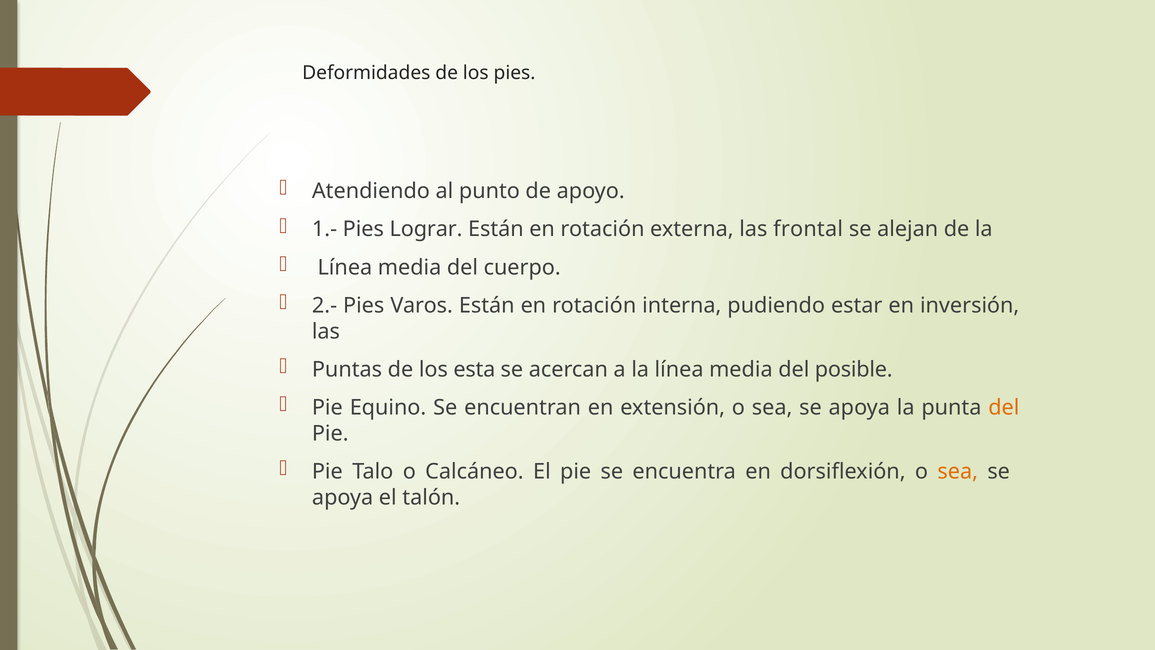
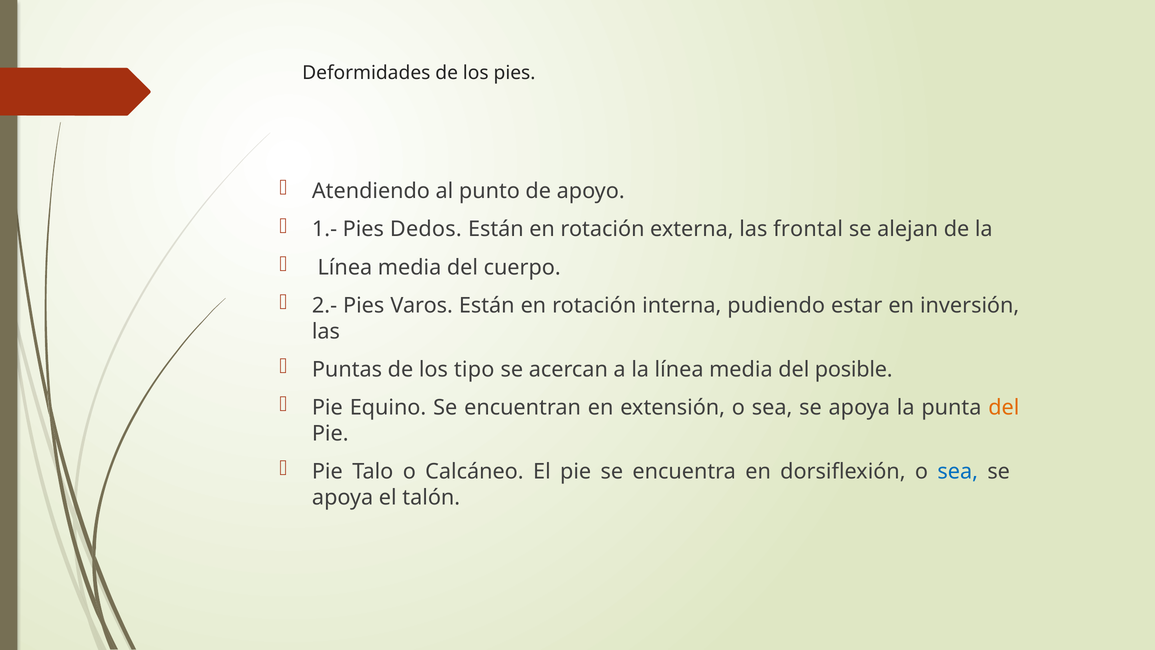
Lograr: Lograr -> Dedos (426, 229)
esta: esta -> tipo (474, 369)
sea colour: orange -> blue (958, 471)
